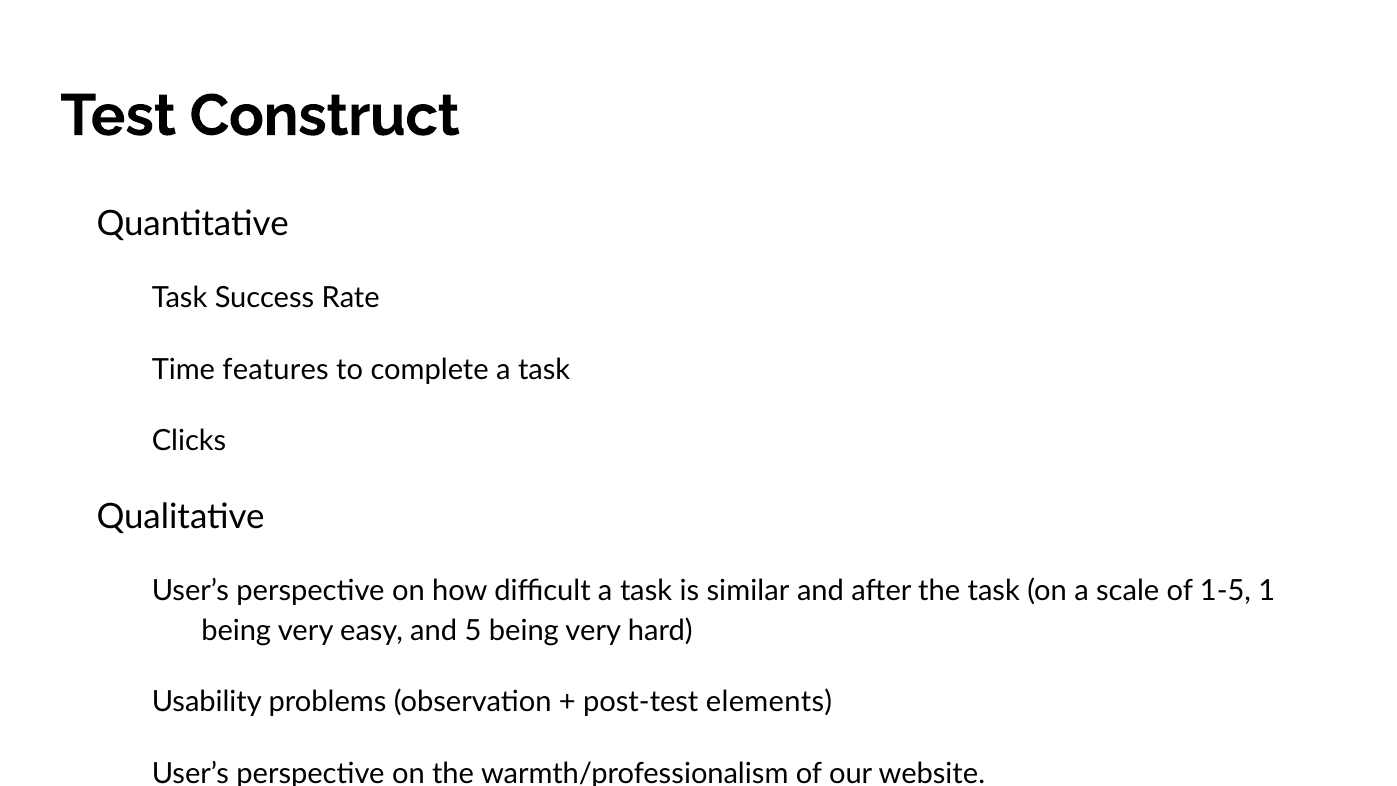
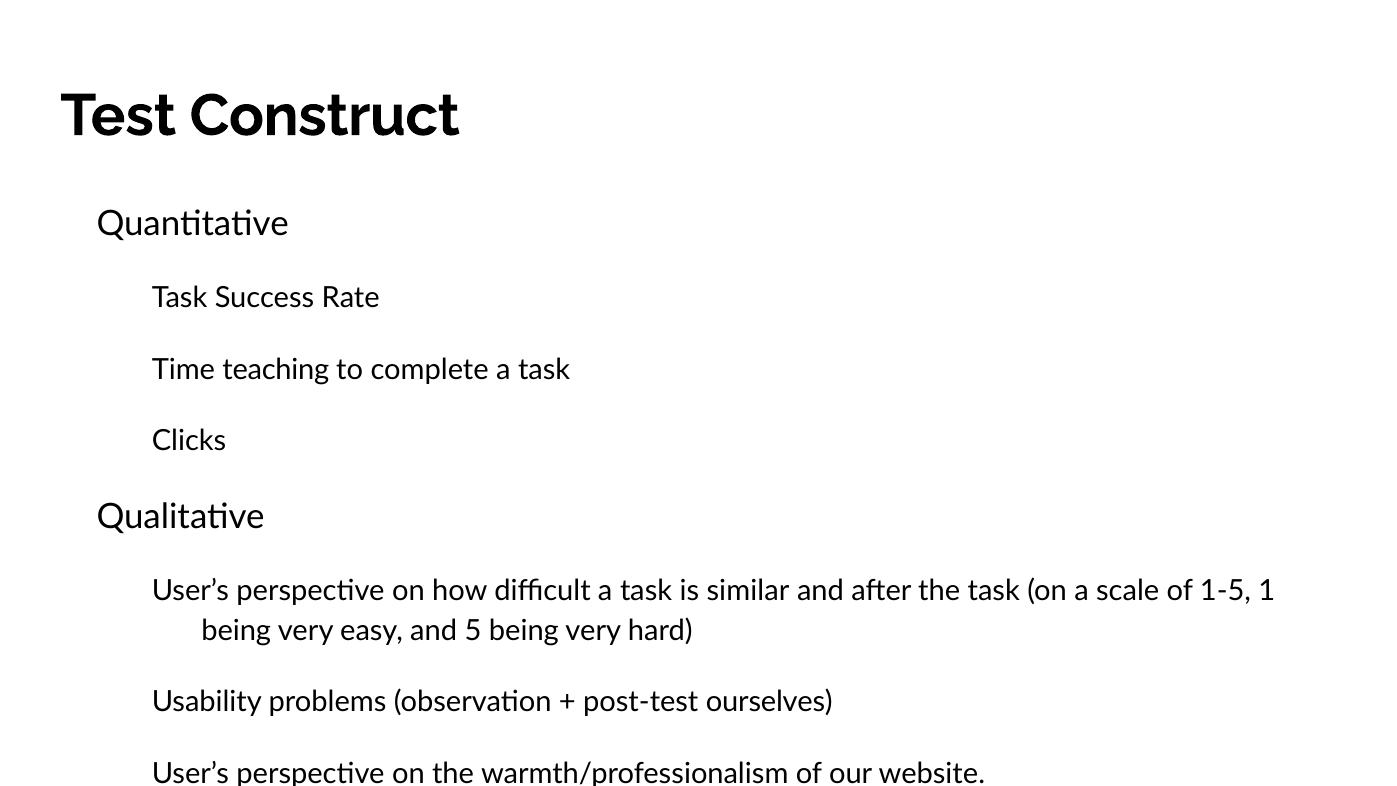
features: features -> teaching (276, 369)
elements: elements -> ourselves (769, 702)
